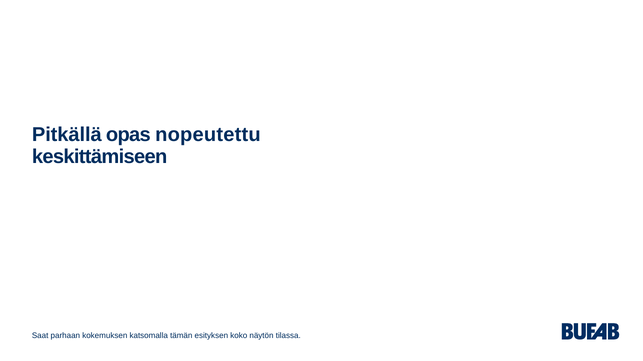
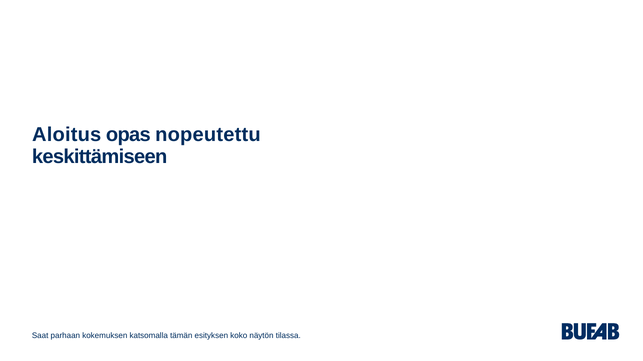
Pitkällä: Pitkällä -> Aloitus (67, 135)
